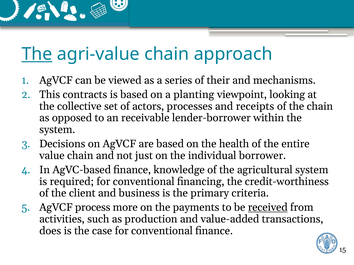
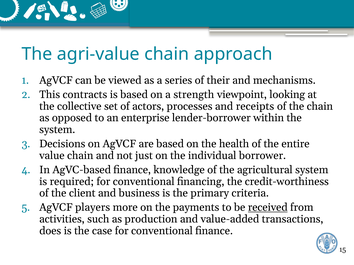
The underline: present -> none (37, 54)
planting: planting -> strength (194, 95)
receivable: receivable -> enterprise (145, 118)
process: process -> players (93, 208)
